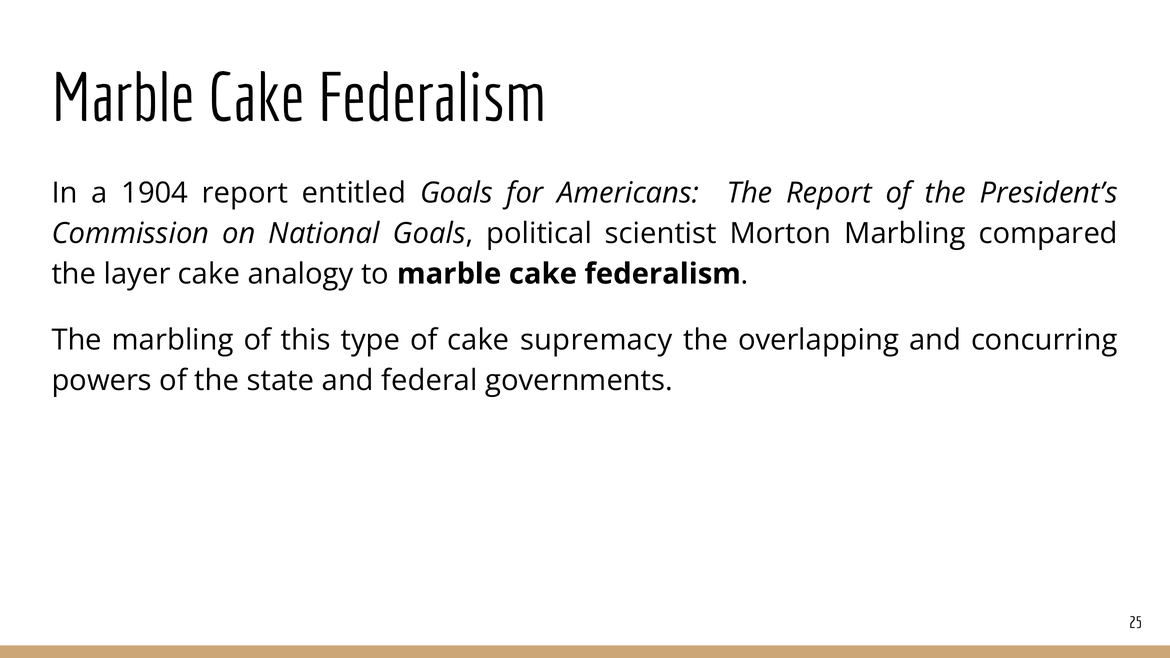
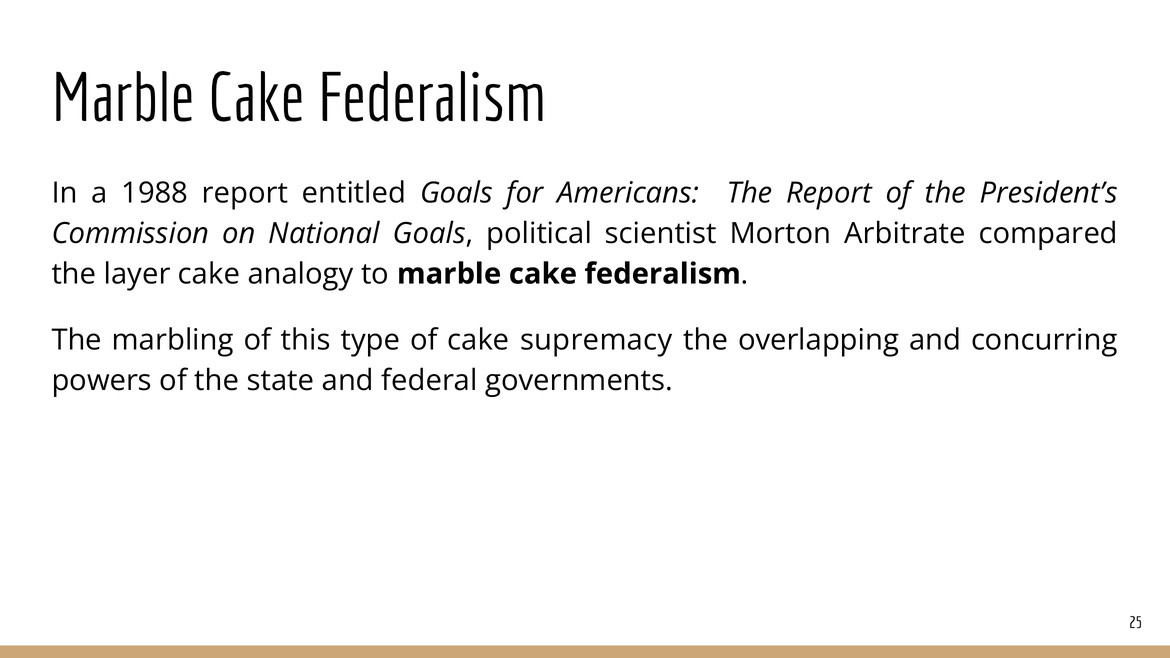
1904: 1904 -> 1988 (155, 193)
Morton Marbling: Marbling -> Arbitrate (905, 234)
